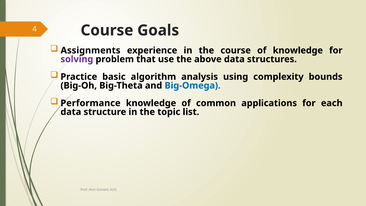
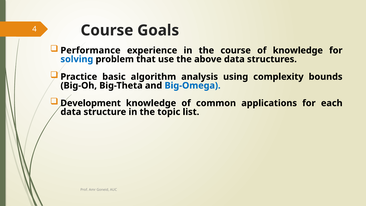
Assignments: Assignments -> Performance (91, 50)
solving colour: purple -> blue (77, 59)
Performance: Performance -> Development (91, 103)
